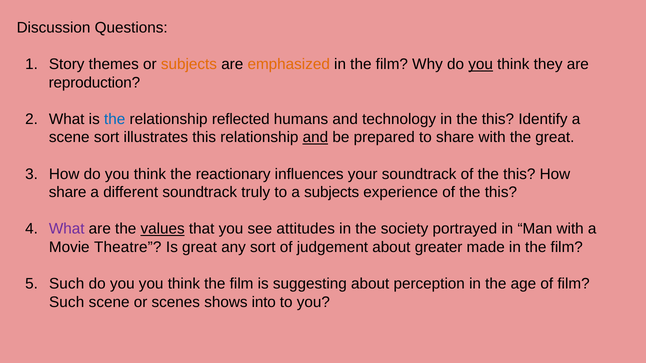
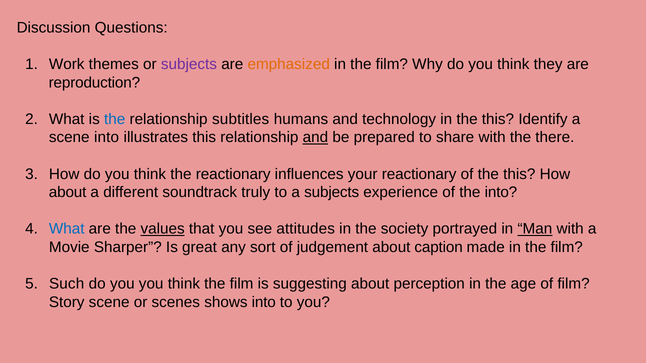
Story: Story -> Work (67, 64)
subjects colour: orange -> purple (189, 64)
you underline: present -> none (481, 64)
reflected: reflected -> subtitles (241, 119)
scene sort: sort -> into (107, 138)
the great: great -> there (555, 138)
your soundtrack: soundtrack -> reactionary (419, 174)
share: share -> about (68, 193)
experience of the this: this -> into (501, 193)
What colour: purple -> blue (67, 229)
Man underline: none -> present (535, 229)
Theatre: Theatre -> Sharper (128, 247)
greater: greater -> caption (439, 247)
Such: Such -> Story (67, 302)
